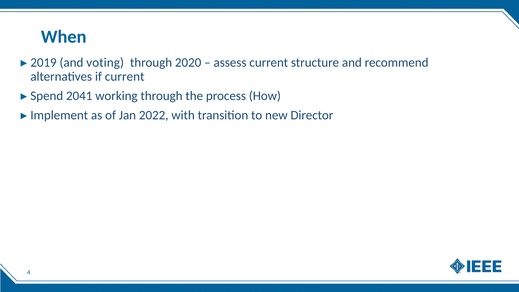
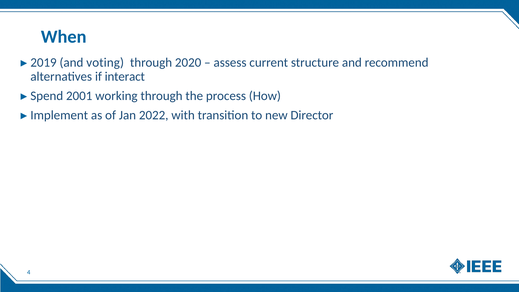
if current: current -> interact (125, 76)
2041: 2041 -> 2001 (79, 96)
